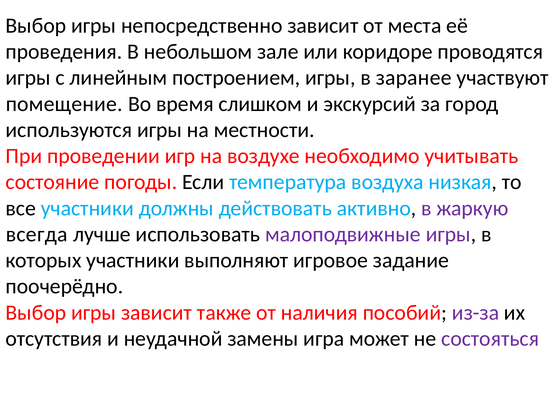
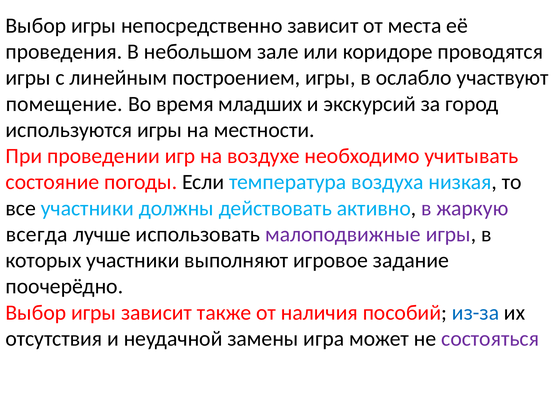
заранее: заранее -> ослабло (414, 78)
слишком: слишком -> младших (260, 104)
из-за colour: purple -> blue (476, 313)
